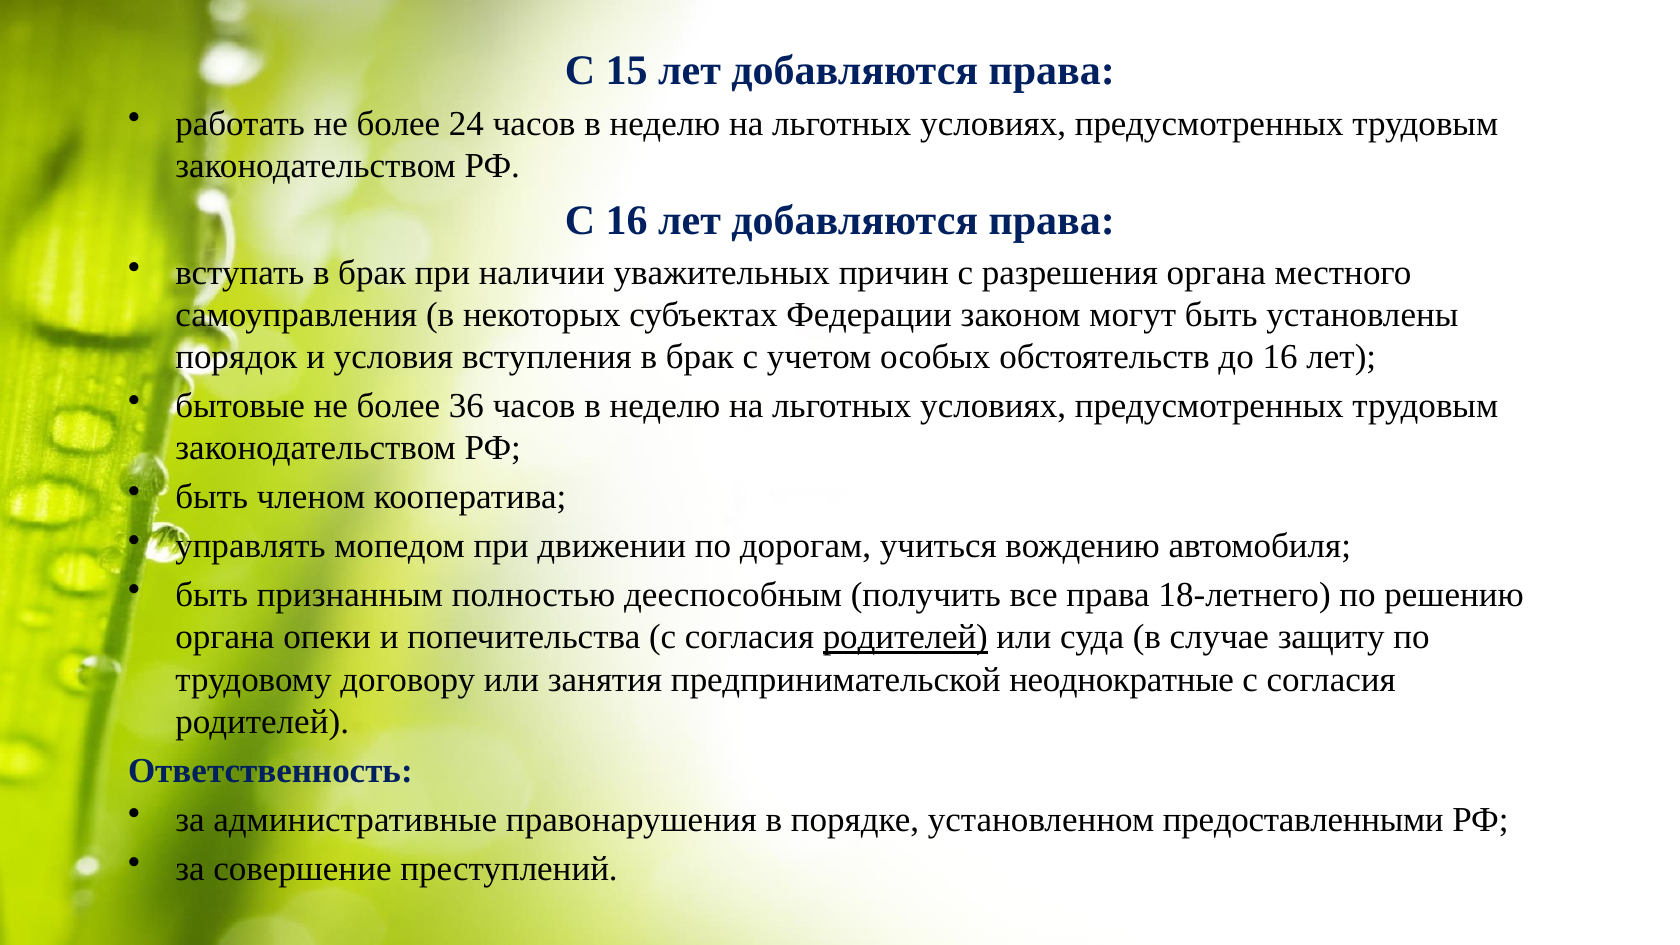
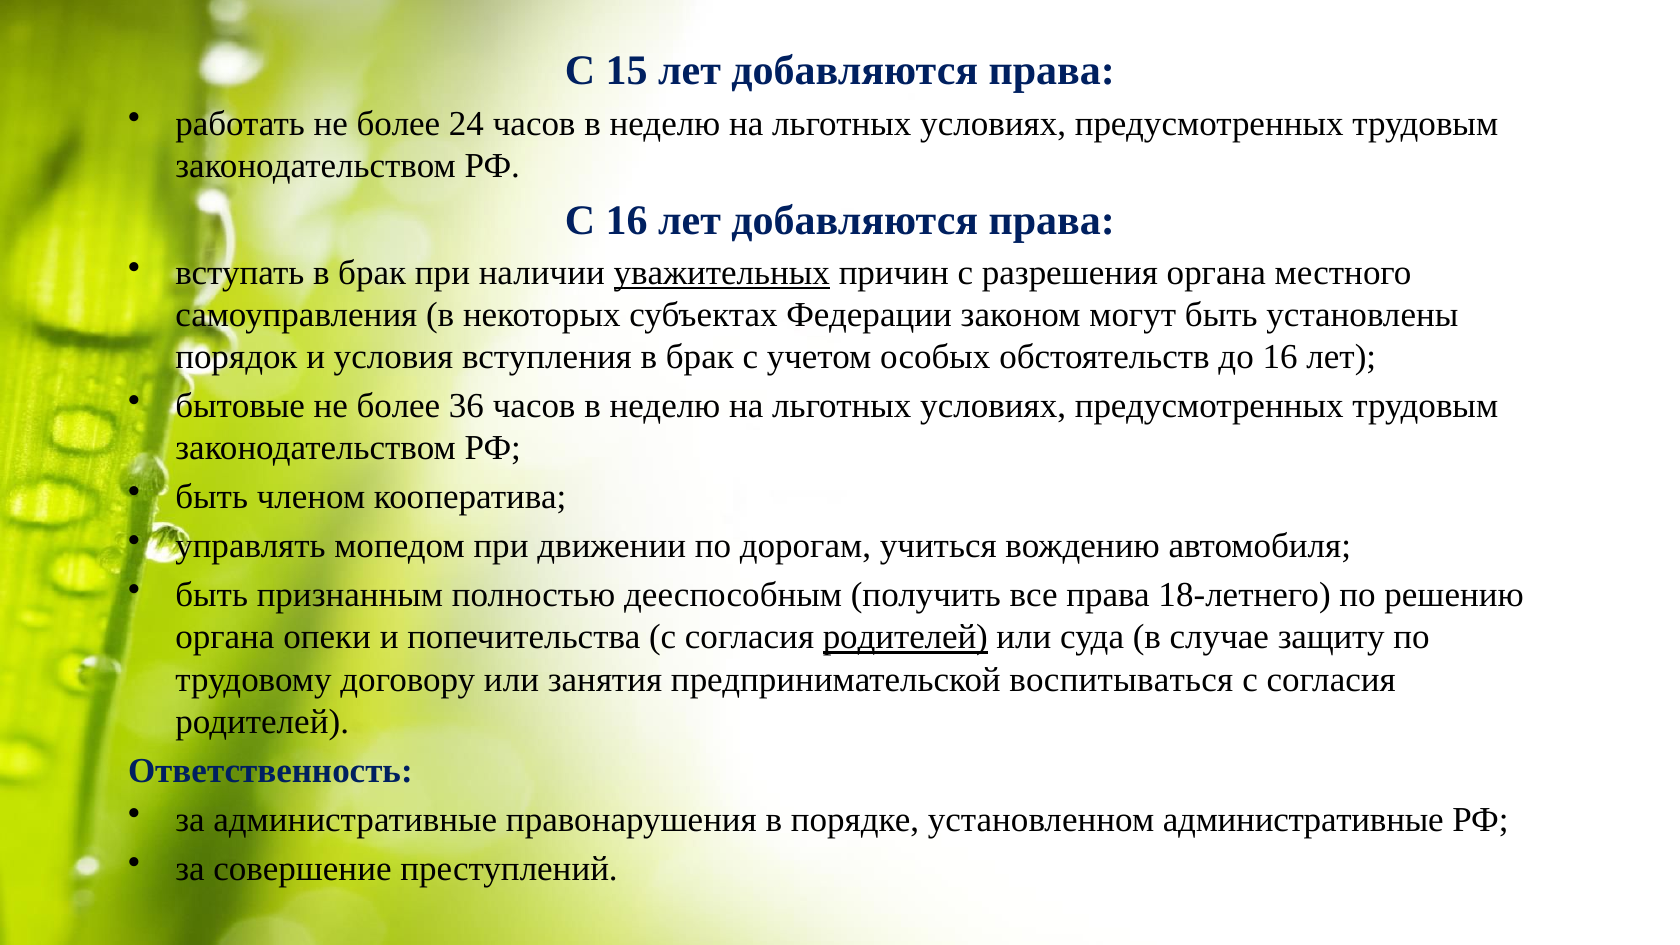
уважительных underline: none -> present (722, 273)
неоднократные: неоднократные -> воспитываться (1121, 679)
установленном предоставленными: предоставленными -> административные (1303, 819)
